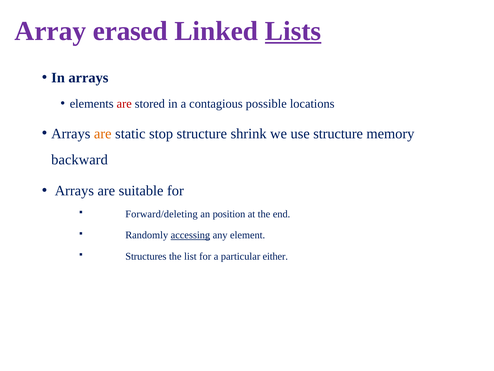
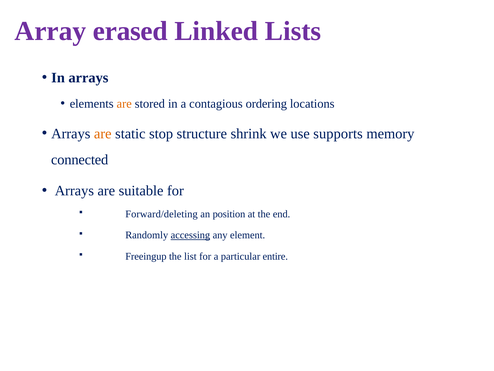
Lists underline: present -> none (293, 31)
are colour: red -> orange (124, 104)
possible: possible -> ordering (266, 104)
use structure: structure -> supports (338, 134)
backward: backward -> connected (80, 159)
Structures: Structures -> Freeingup (146, 256)
either: either -> entire (275, 256)
